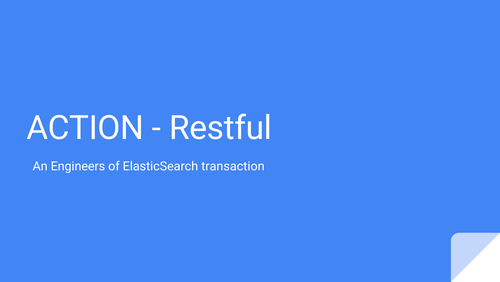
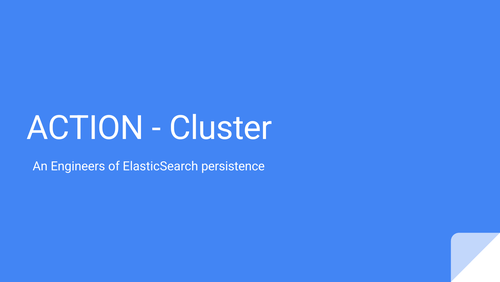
Restful: Restful -> Cluster (221, 128)
transaction: transaction -> persistence (233, 166)
